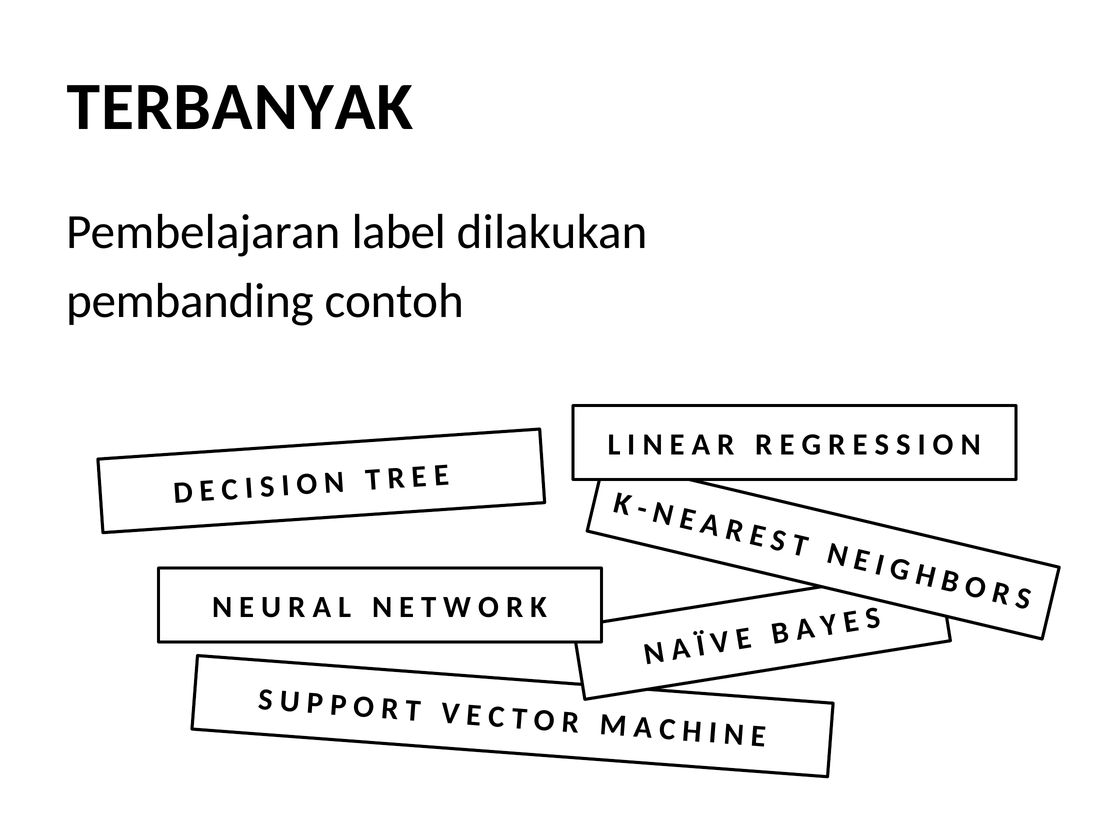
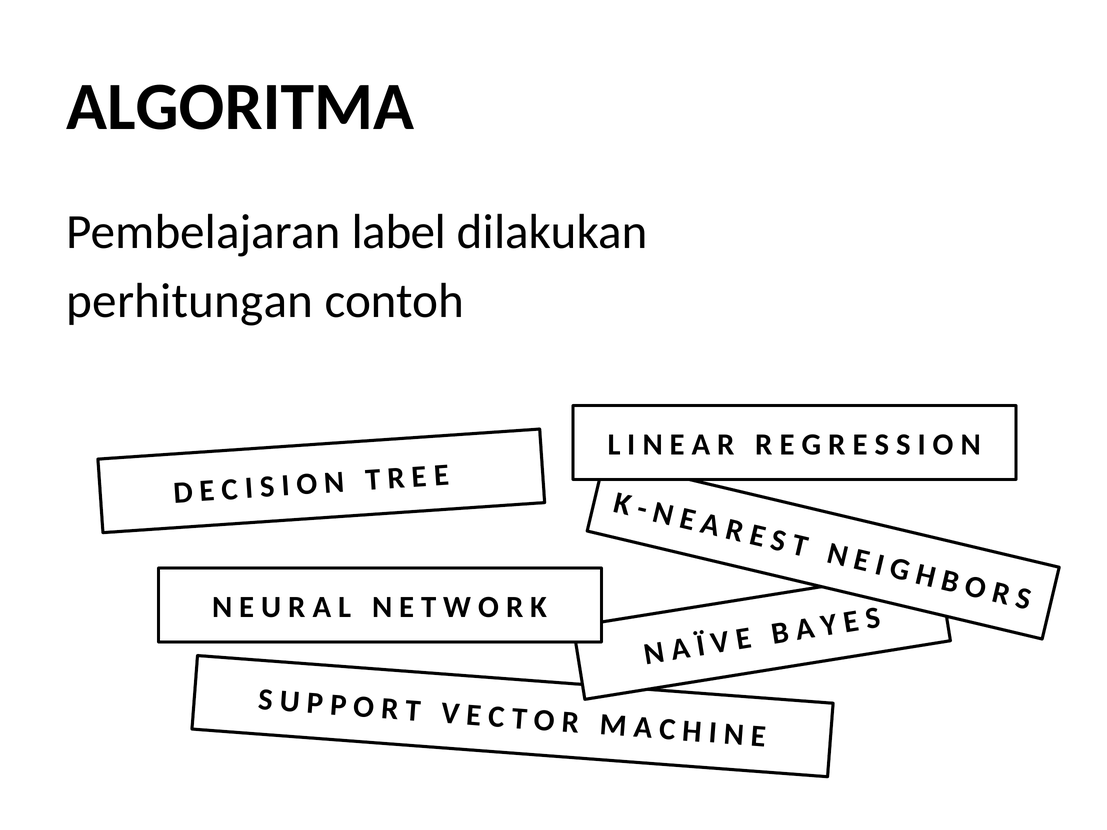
TERBANYAK: TERBANYAK -> ALGORITMA (240, 107)
pembanding: pembanding -> perhitungan (190, 301)
